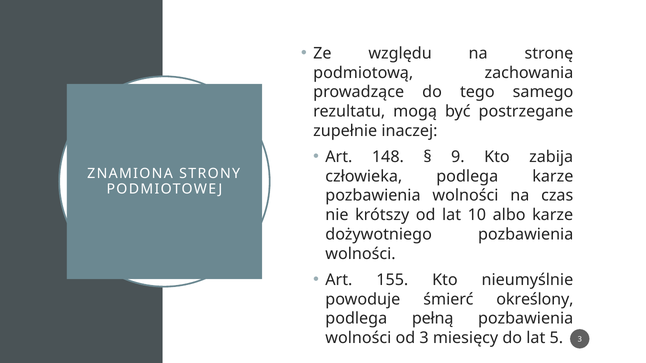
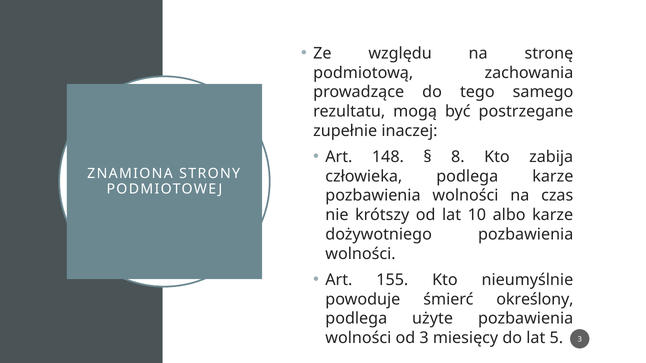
9: 9 -> 8 (458, 157)
pełną: pełną -> użyte (433, 319)
